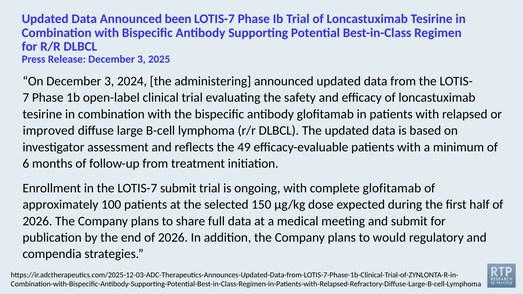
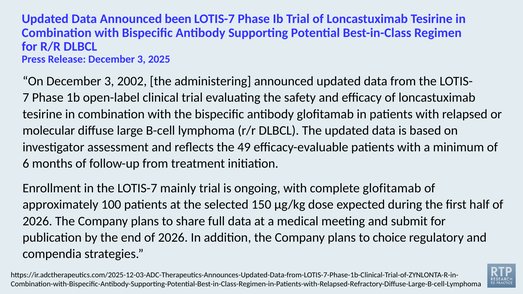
2024: 2024 -> 2002 (132, 81)
improved: improved -> molecular (49, 131)
LOTIS-7 submit: submit -> mainly (178, 188)
would: would -> choice (389, 238)
